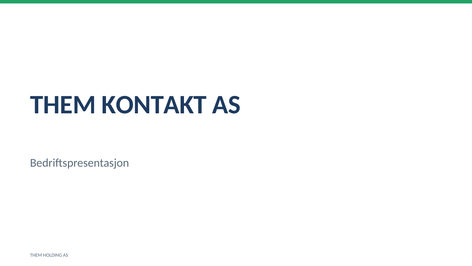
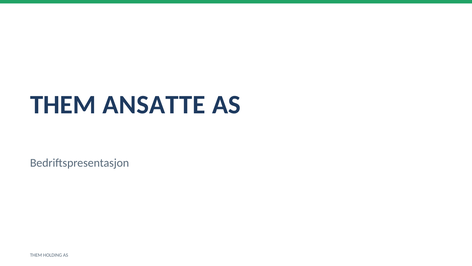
KONTAKT: KONTAKT -> ANSATTE (154, 105)
